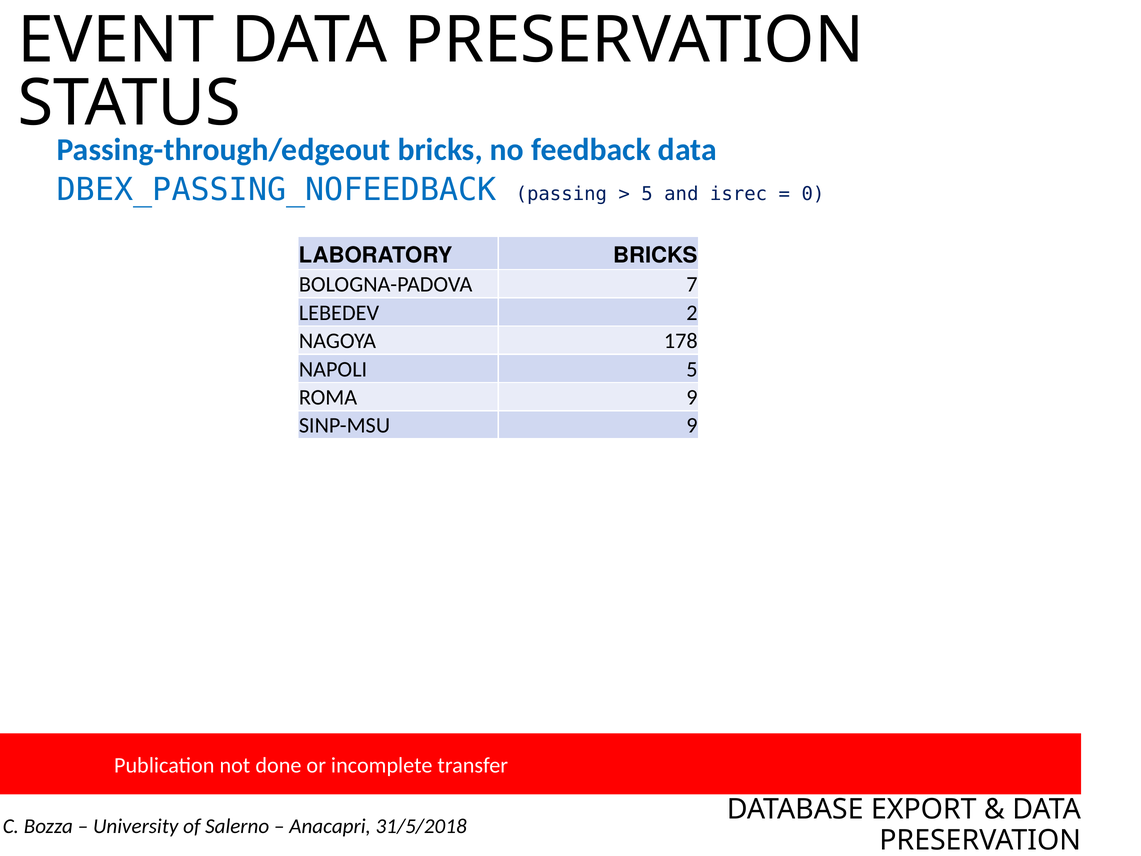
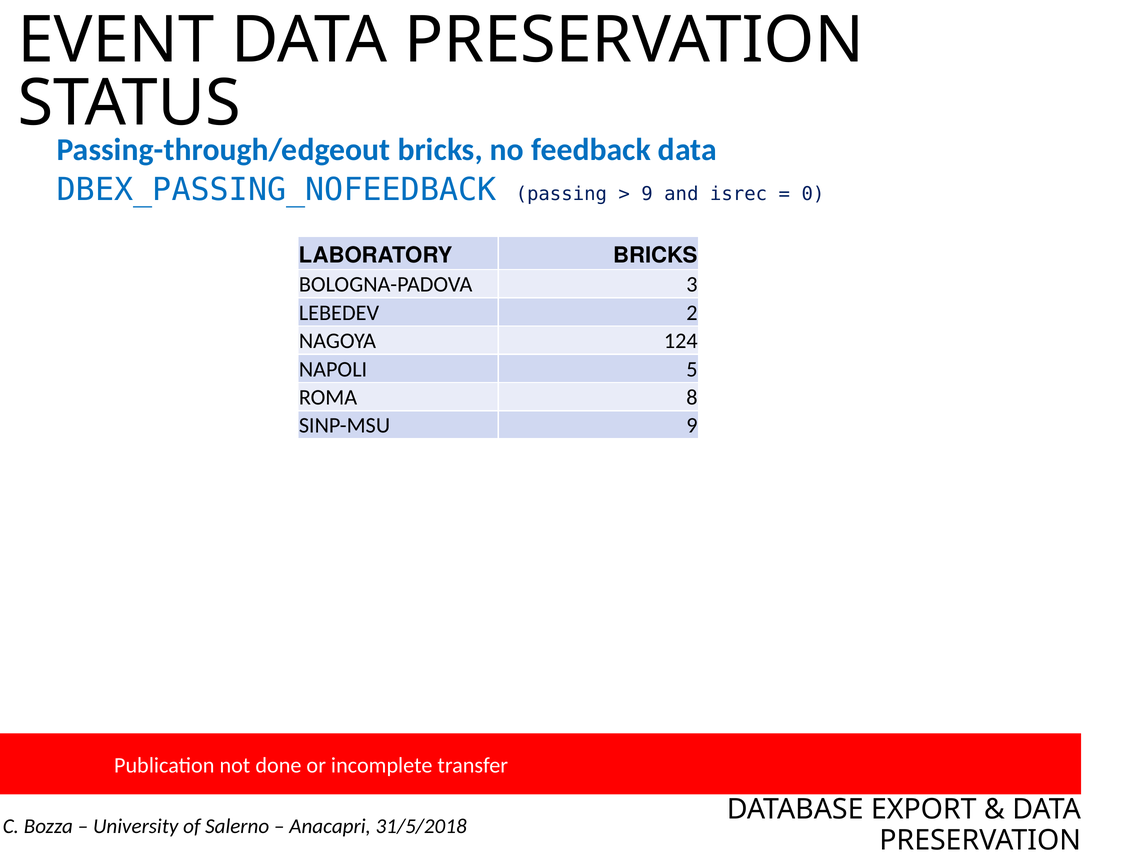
5: 5 -> 9 (647, 194)
7: 7 -> 3 (692, 284)
178: 178 -> 124 (681, 341)
ROMA 9: 9 -> 8 (692, 397)
